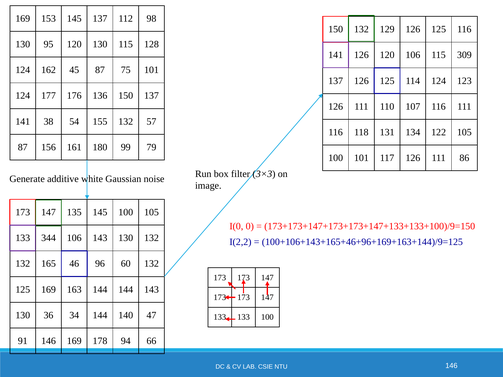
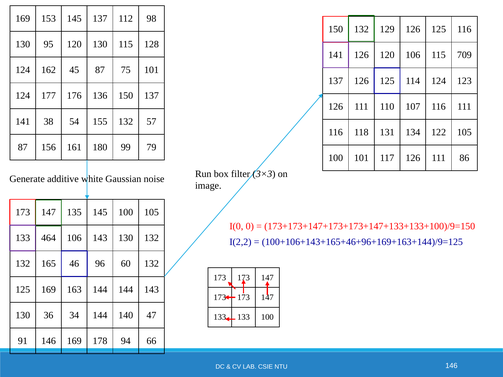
309: 309 -> 709 (464, 55)
344: 344 -> 464 (49, 238)
